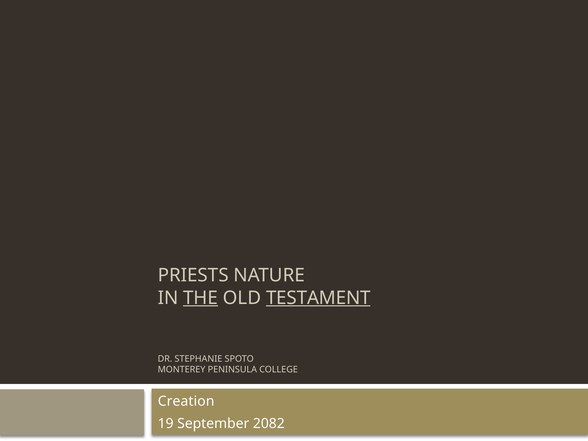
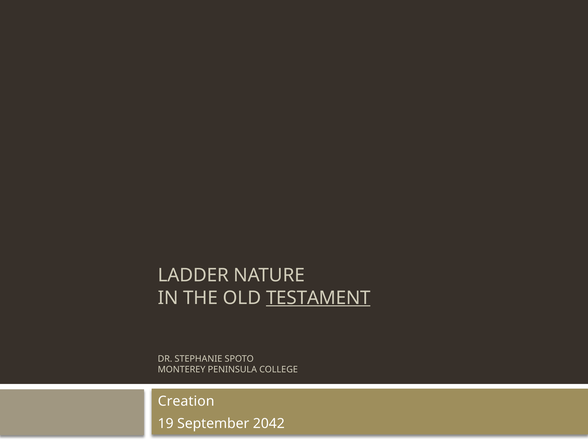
PRIESTS: PRIESTS -> LADDER (193, 275)
THE underline: present -> none (201, 298)
2082: 2082 -> 2042 (269, 424)
